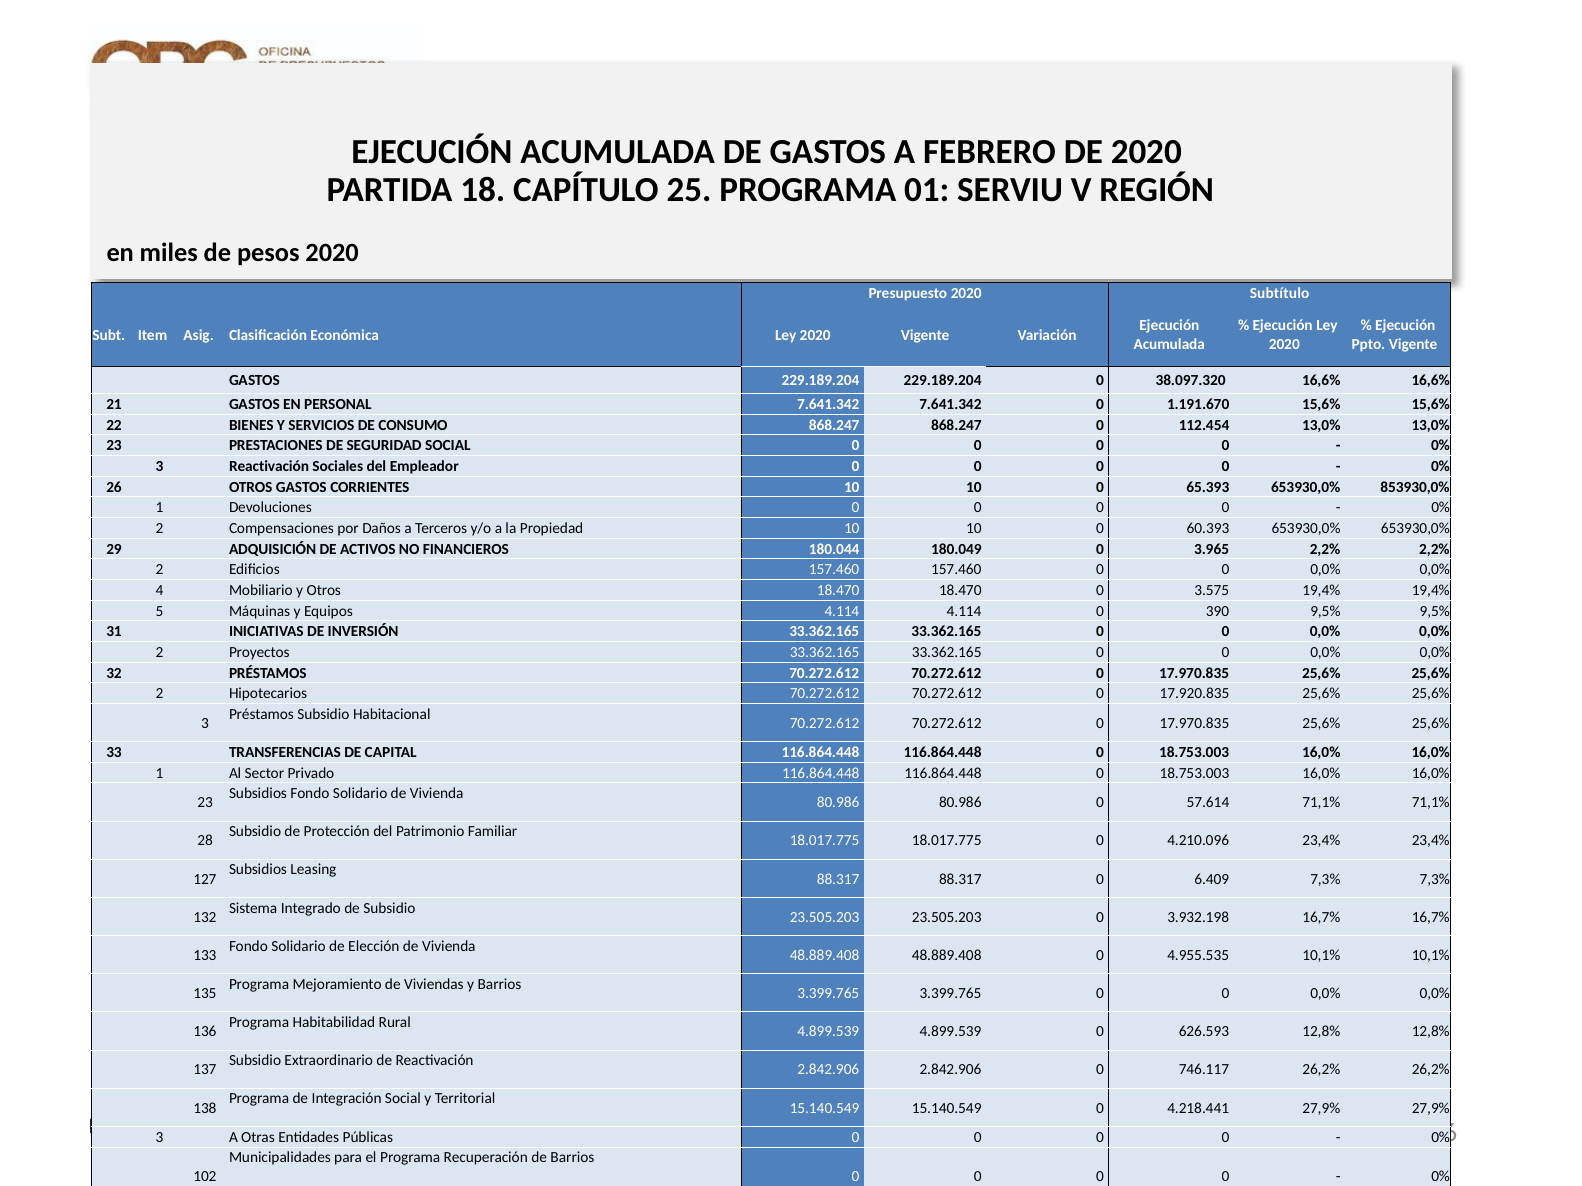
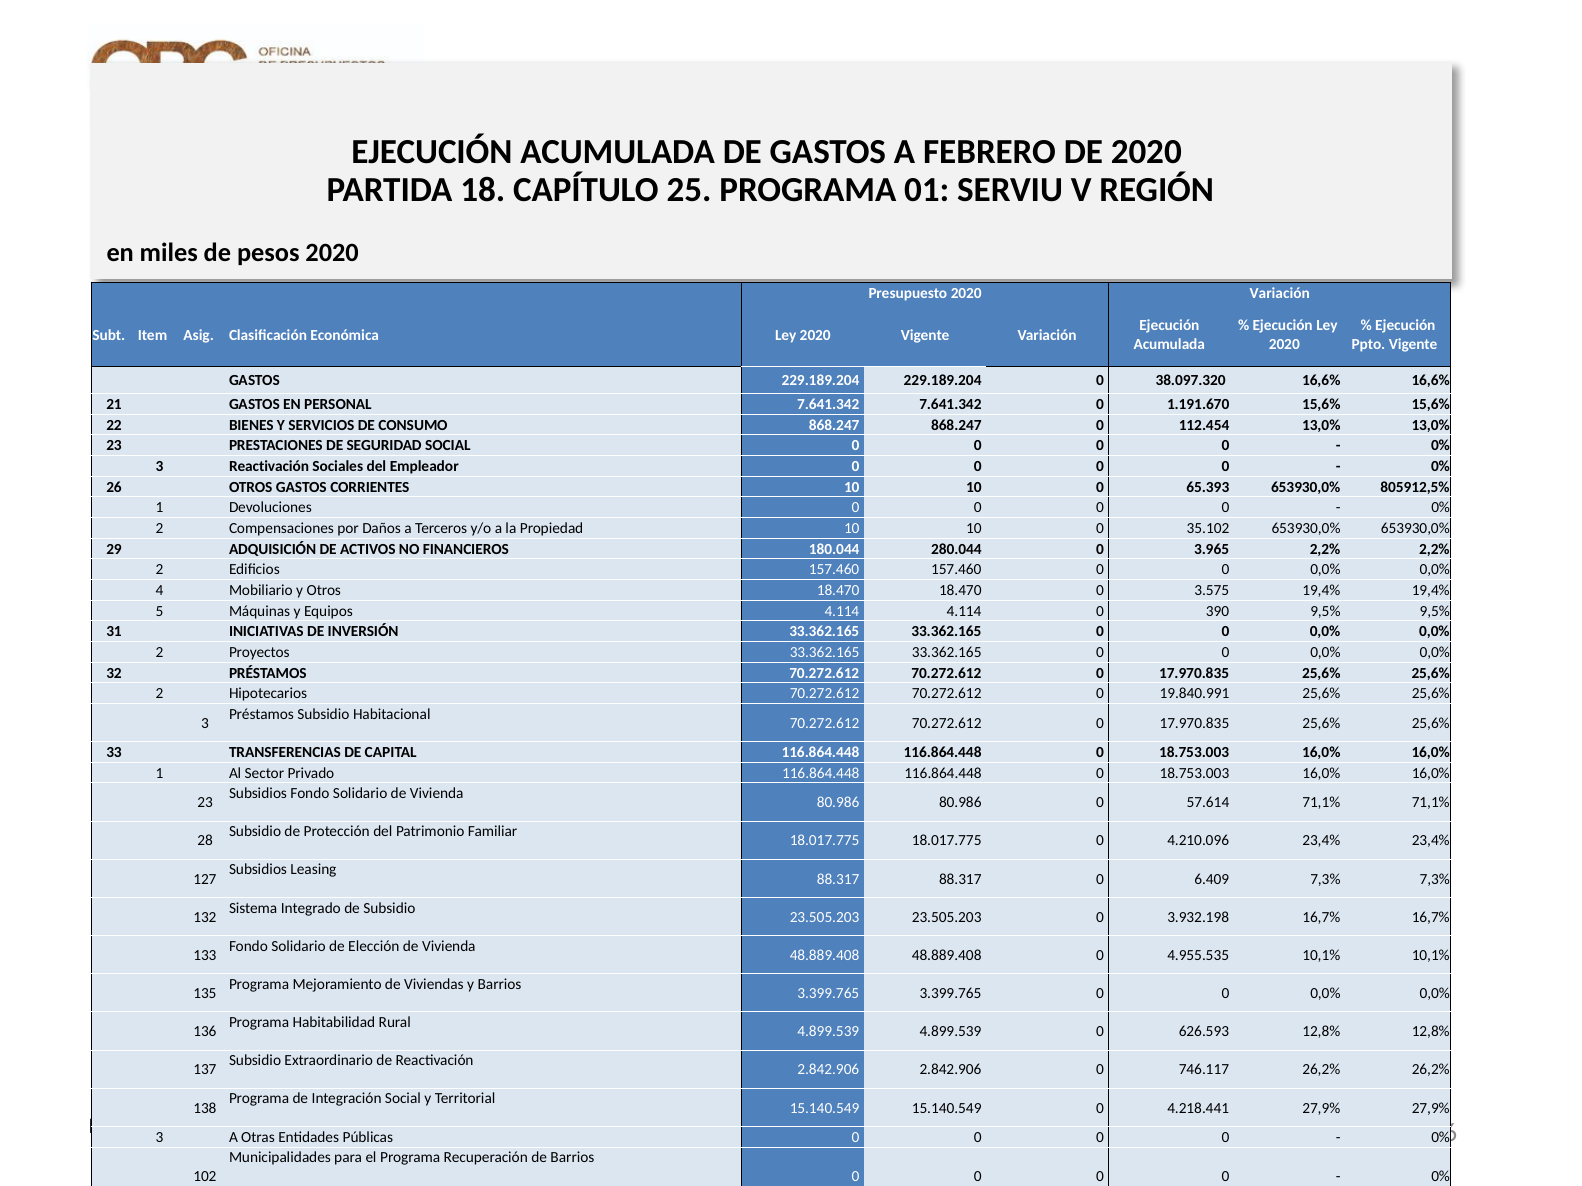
2020 Subtítulo: Subtítulo -> Variación (1280, 294)
853930,0%: 853930,0% -> 805912,5% (1415, 487)
60.393: 60.393 -> 35.102 (1208, 529)
180.049: 180.049 -> 280.044 (956, 549)
17.920.835: 17.920.835 -> 19.840.991 (1194, 694)
